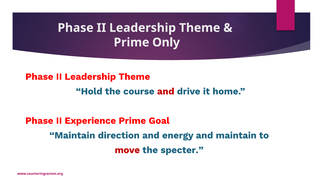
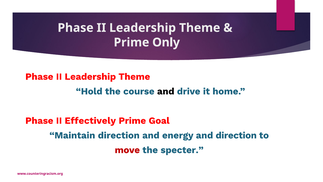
and colour: red -> black (166, 91)
Experience: Experience -> Effectively (90, 120)
and maintain: maintain -> direction (236, 135)
